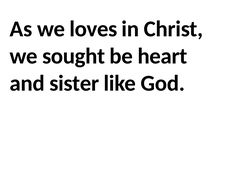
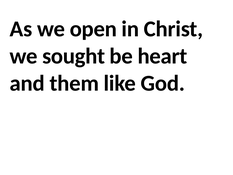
loves: loves -> open (93, 29)
sister: sister -> them (74, 83)
